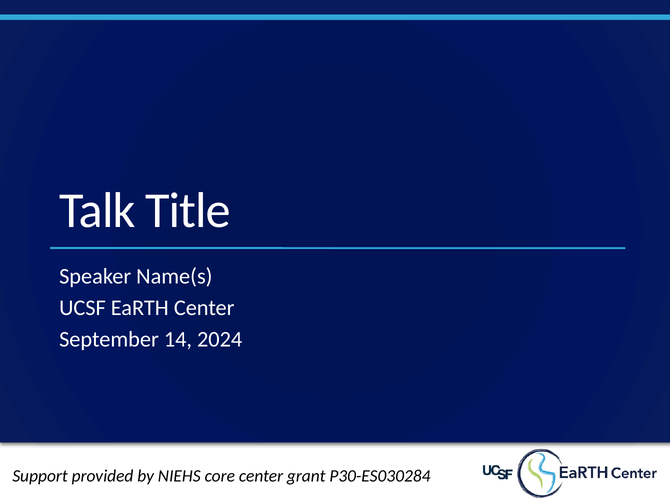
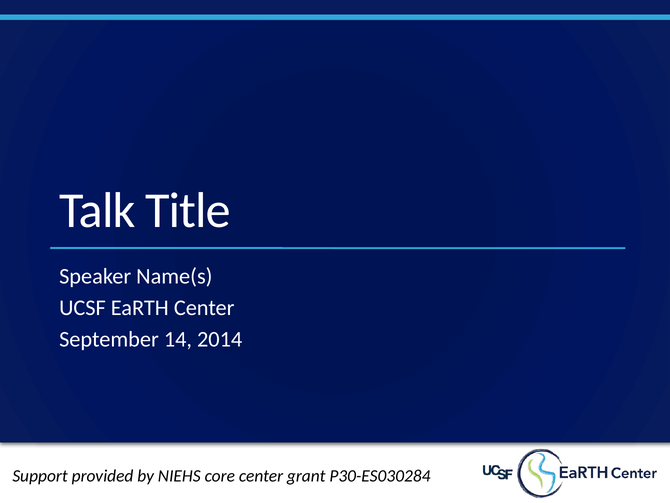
2024: 2024 -> 2014 (220, 339)
